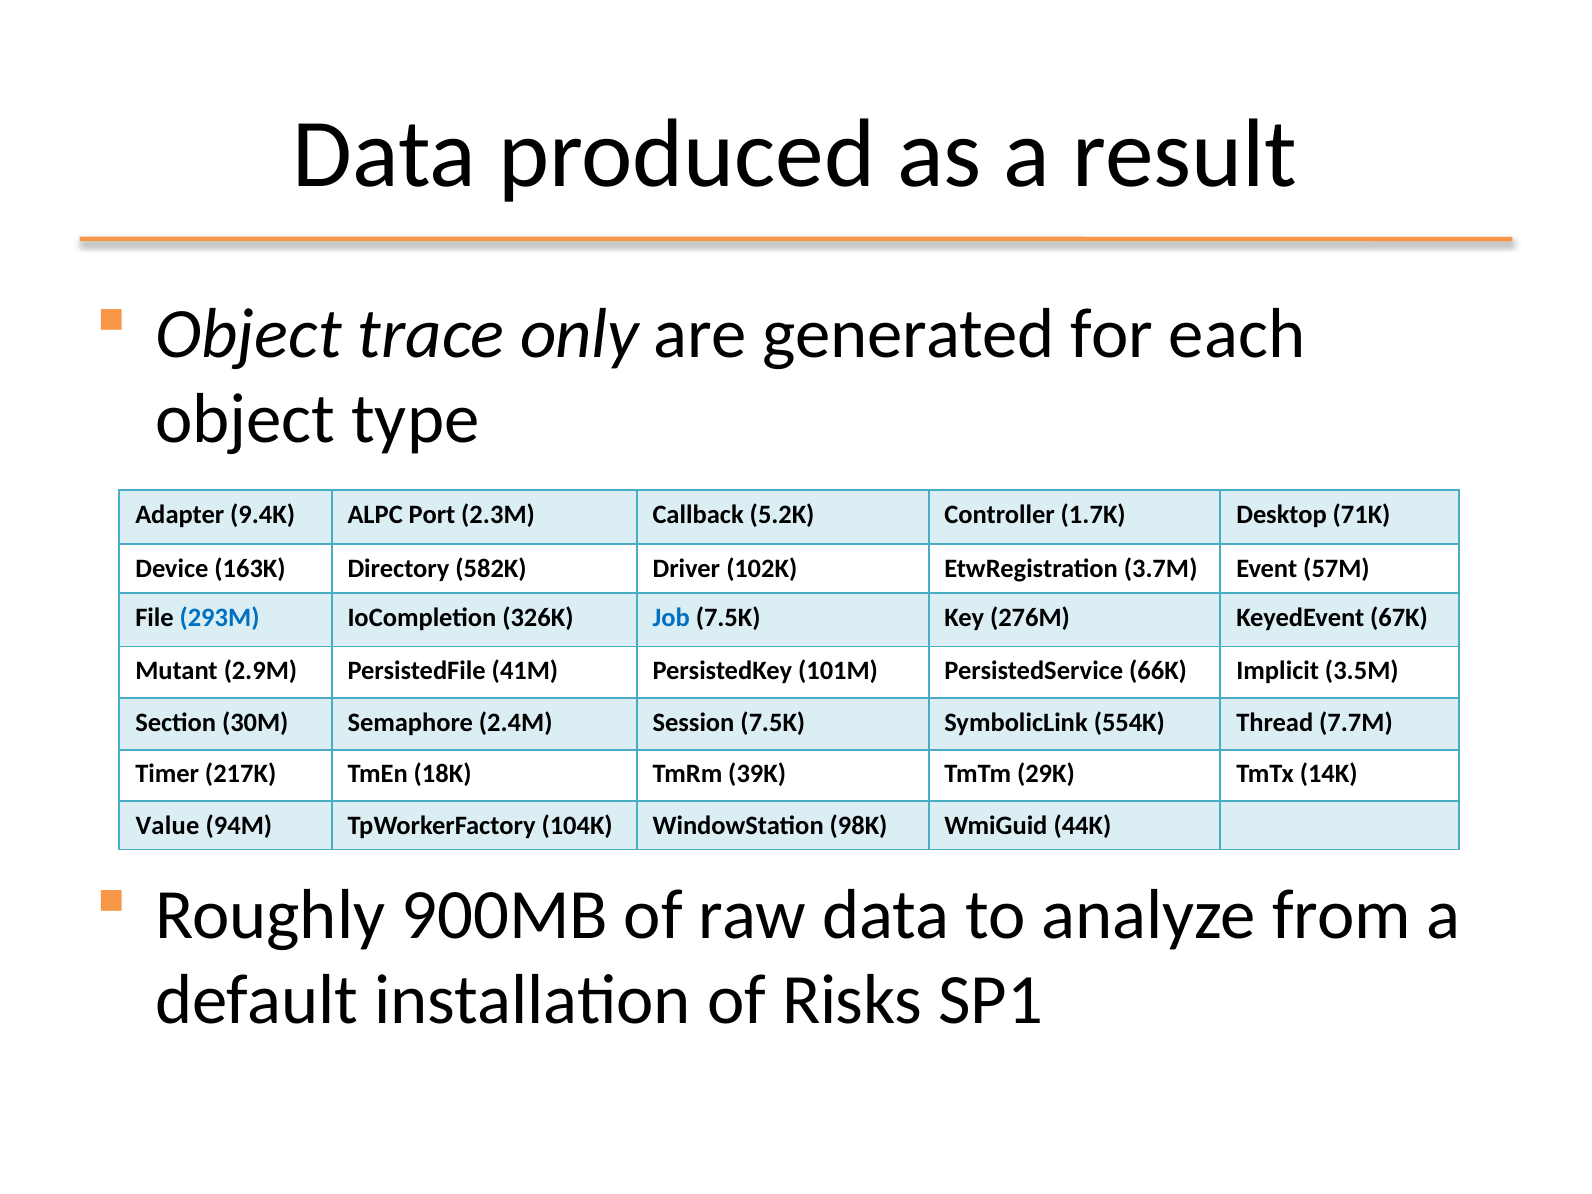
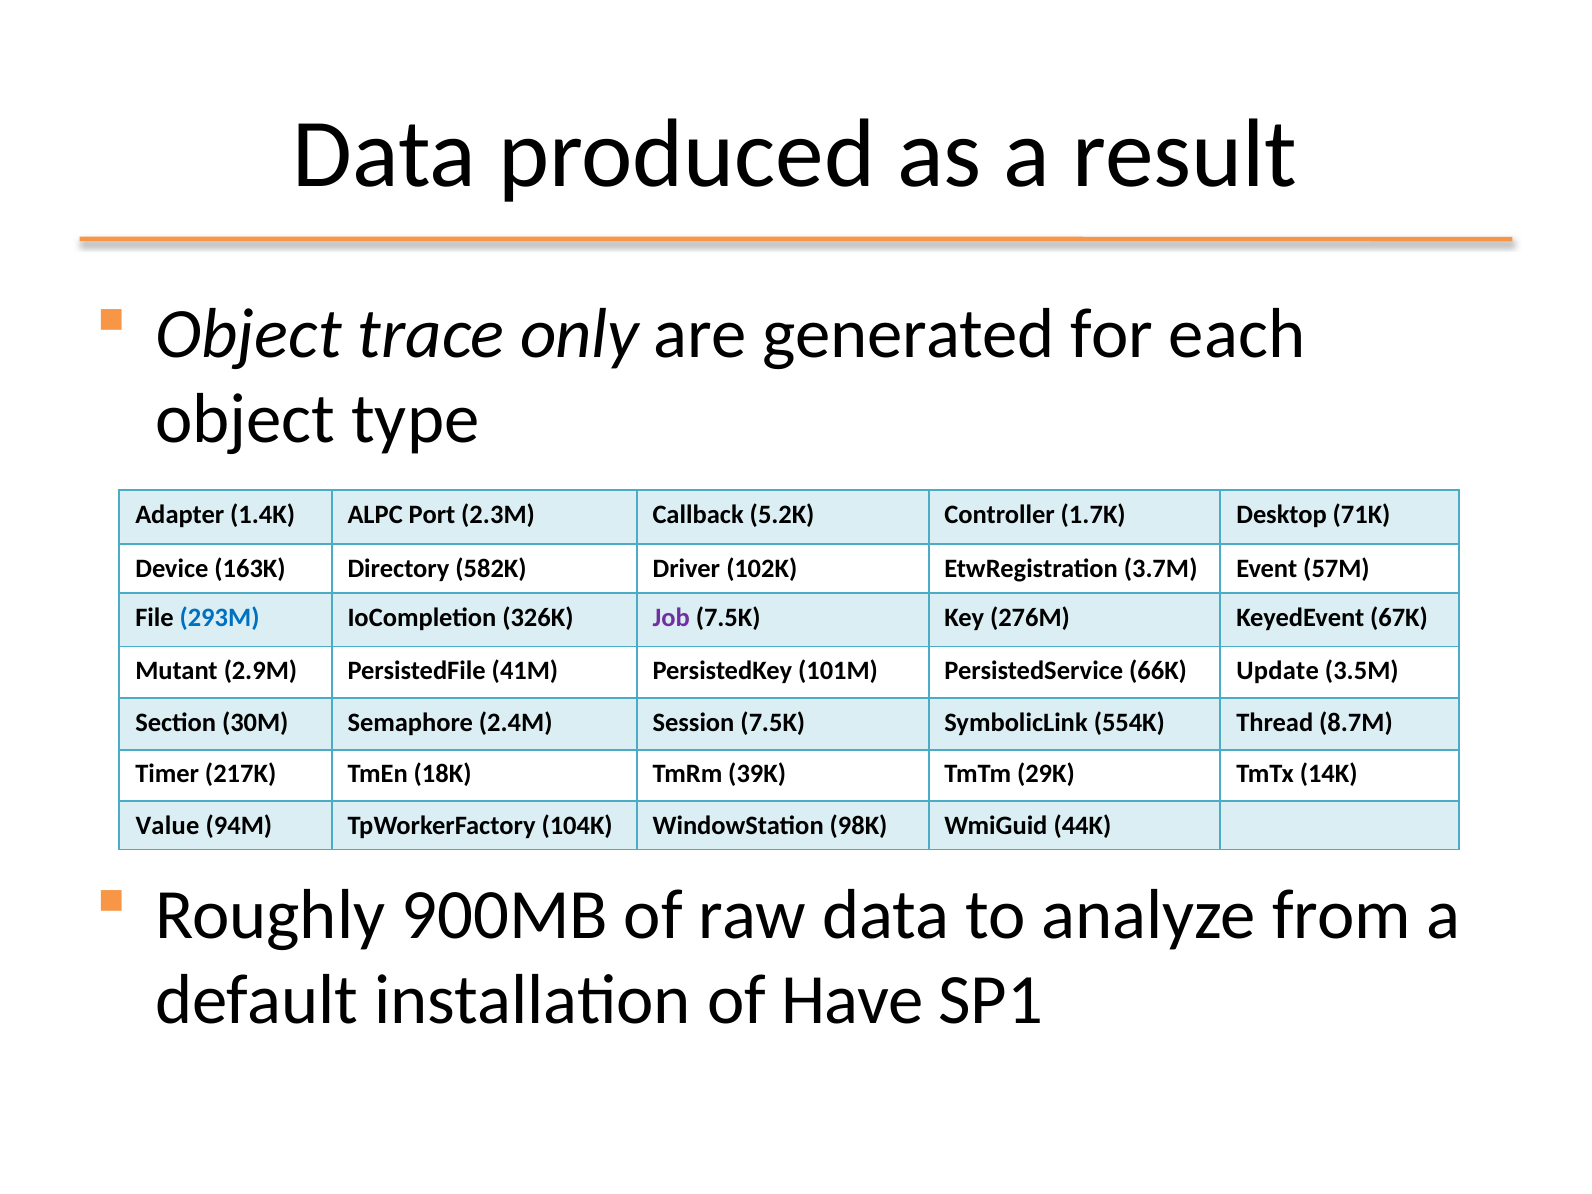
9.4K: 9.4K -> 1.4K (263, 514)
Job colour: blue -> purple (671, 618)
Implicit: Implicit -> Update (1278, 671)
7.7M: 7.7M -> 8.7M (1356, 722)
Risks: Risks -> Have (853, 1000)
